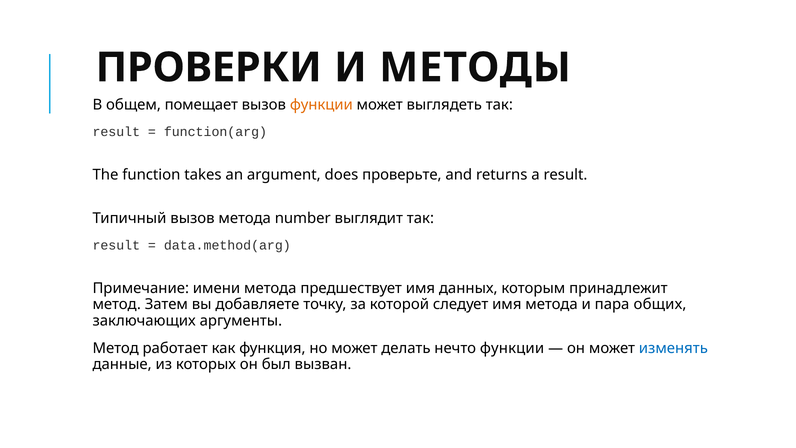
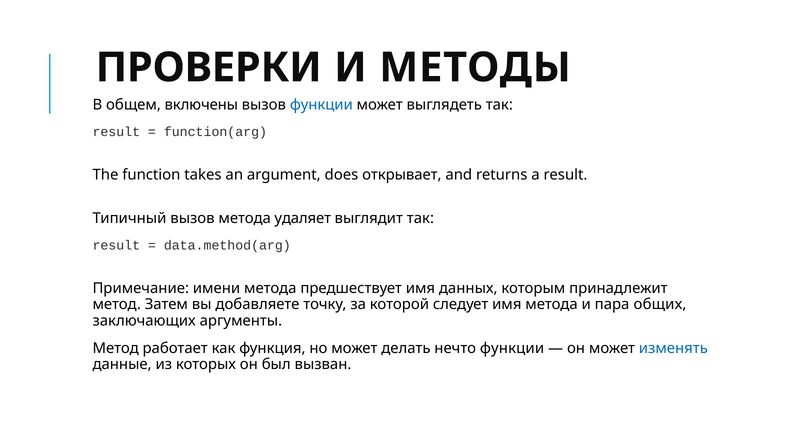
помещает: помещает -> включены (201, 105)
функции colour: orange -> blue (321, 105)
проверьте: проверьте -> открывает (402, 175)
number: number -> удаляет (303, 218)
